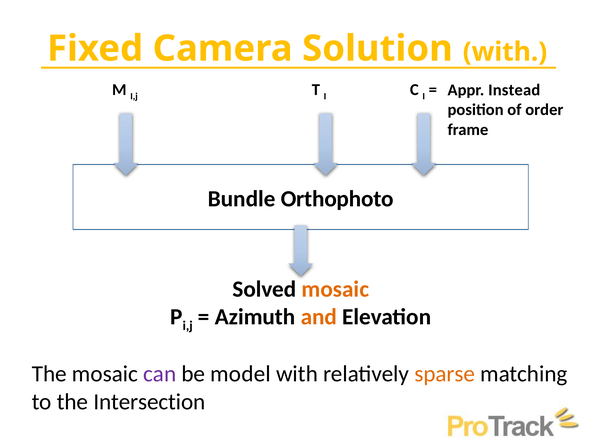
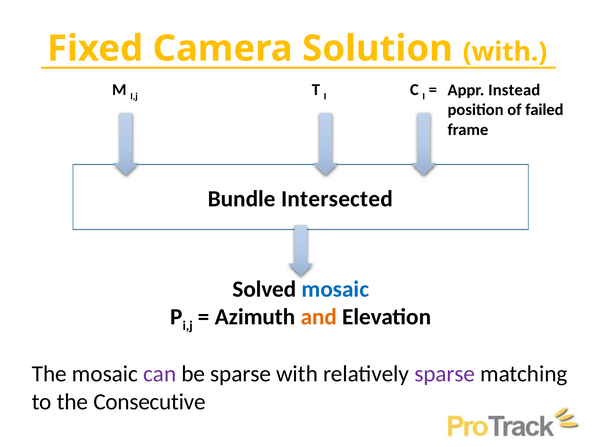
order: order -> failed (544, 110)
Orthophoto: Orthophoto -> Intersected (337, 199)
mosaic colour: orange -> blue (335, 290)
be model: model -> sparse (241, 375)
sparse colour: orange -> purple (445, 375)
Intersection: Intersection -> Consecutive (149, 402)
